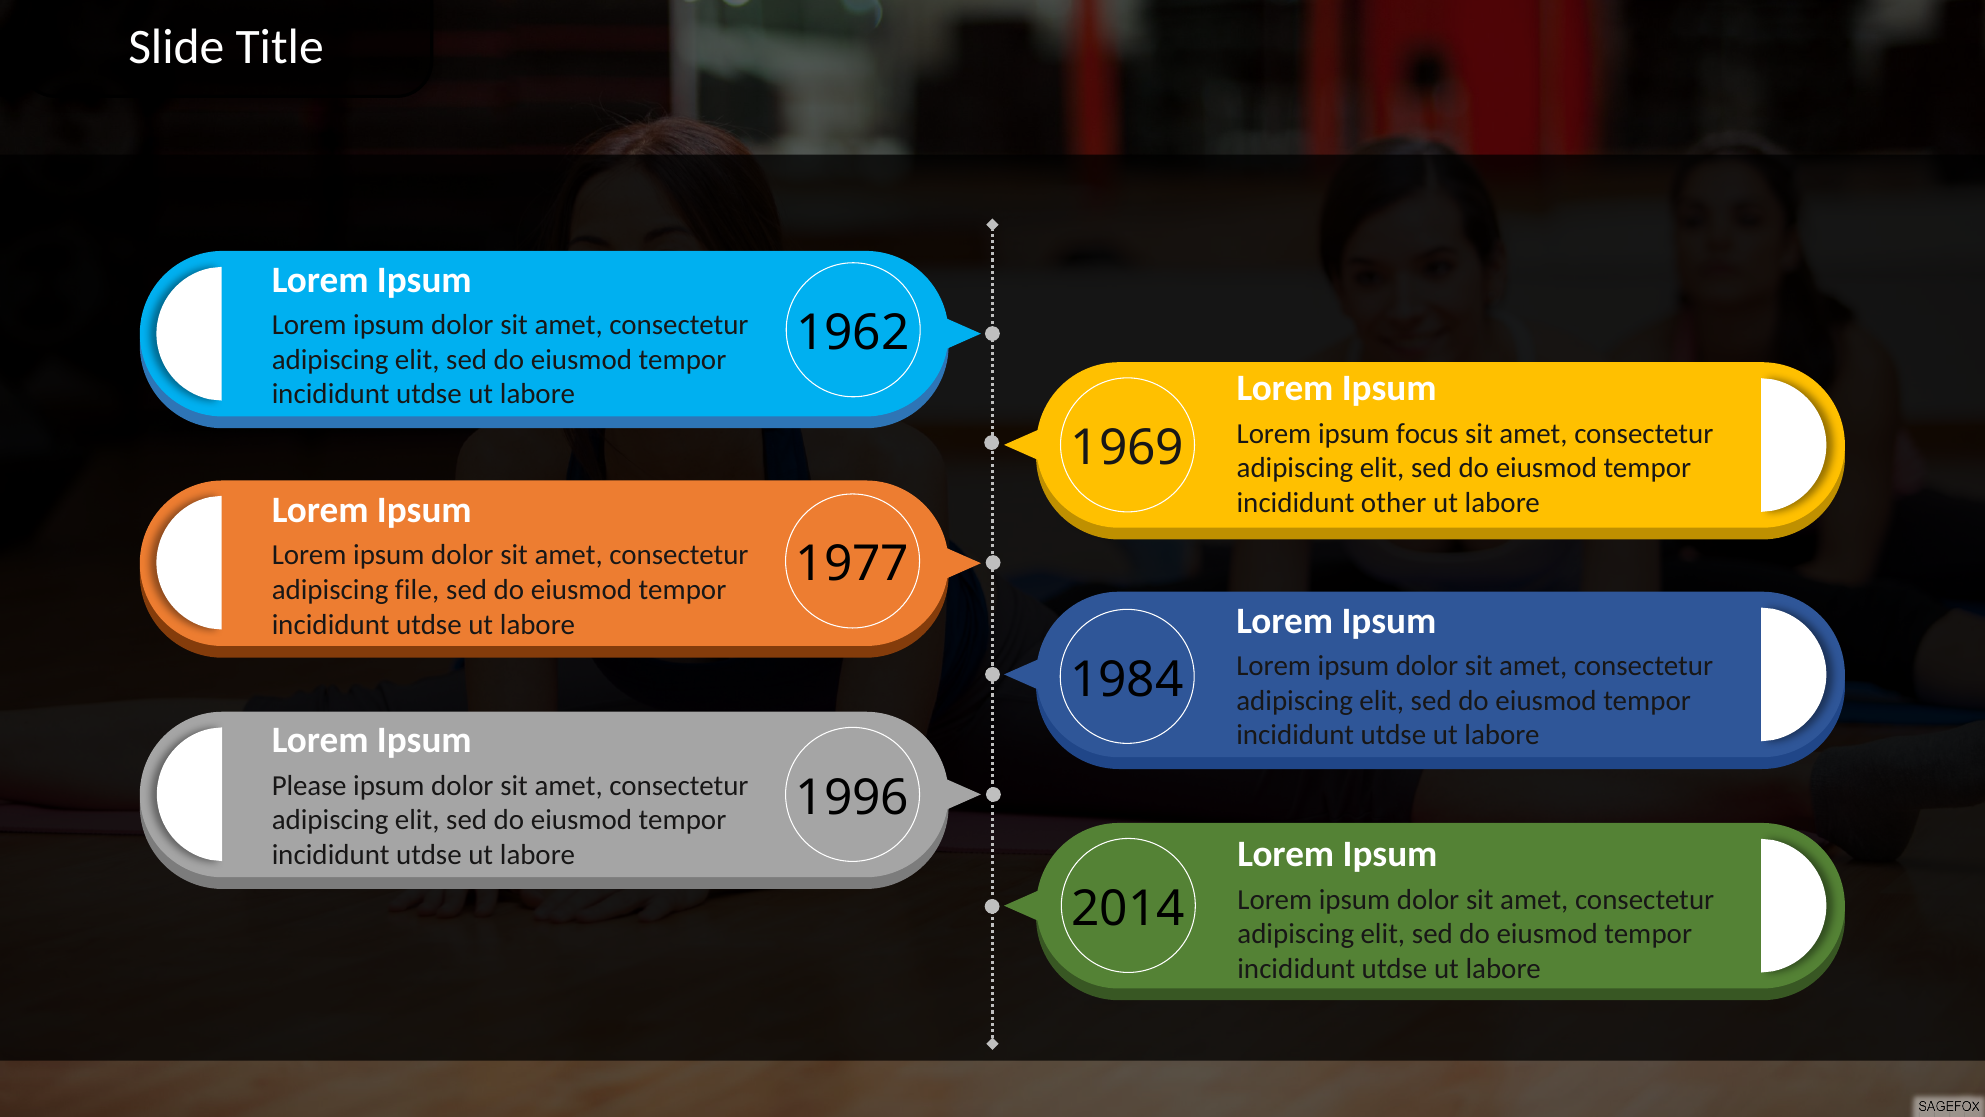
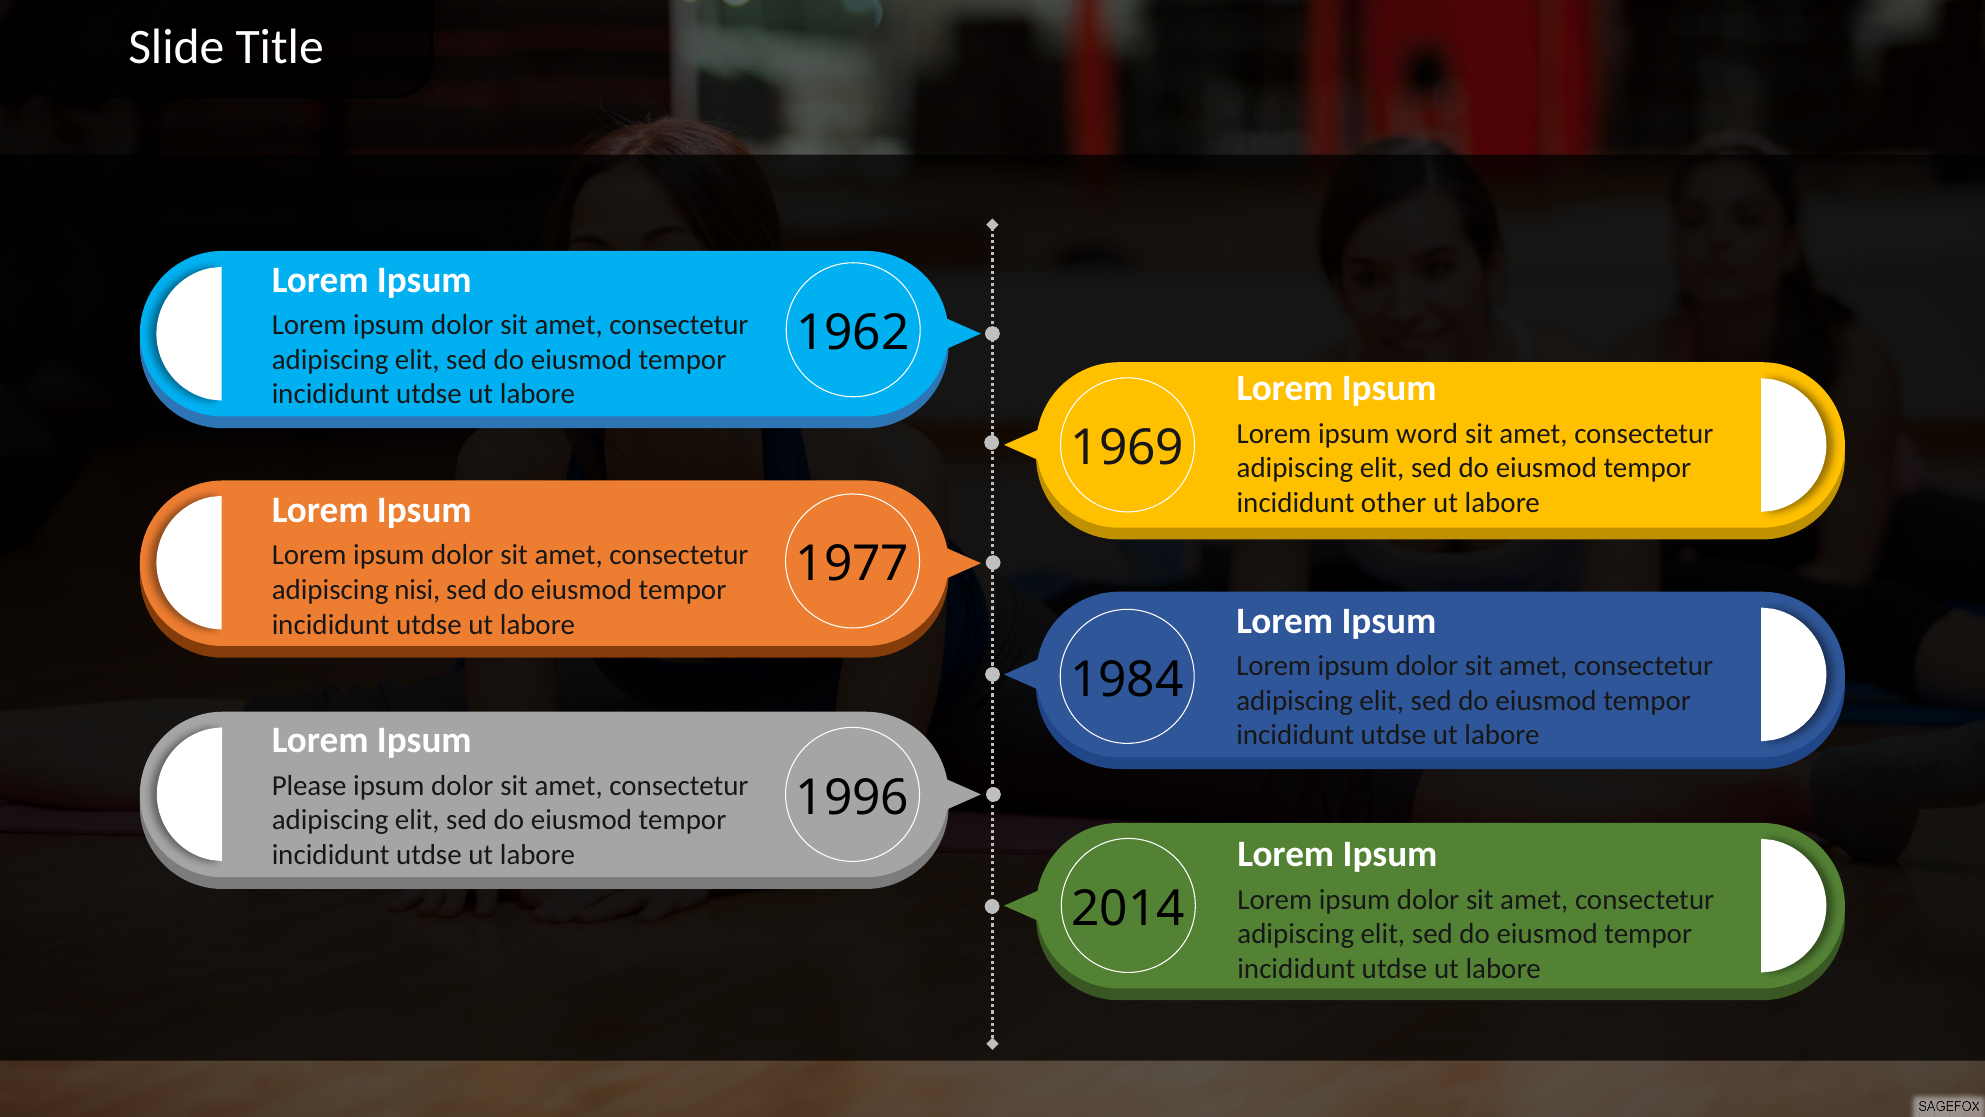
focus: focus -> word (1427, 433)
file: file -> nisi (417, 590)
